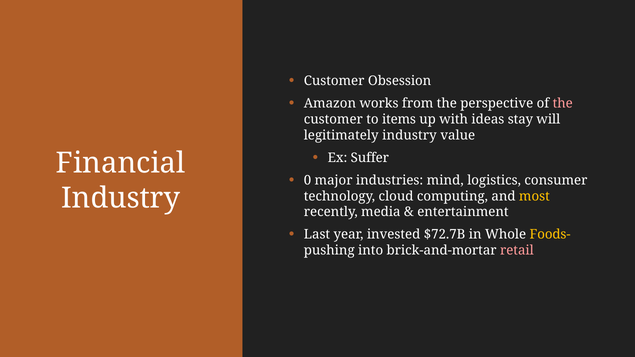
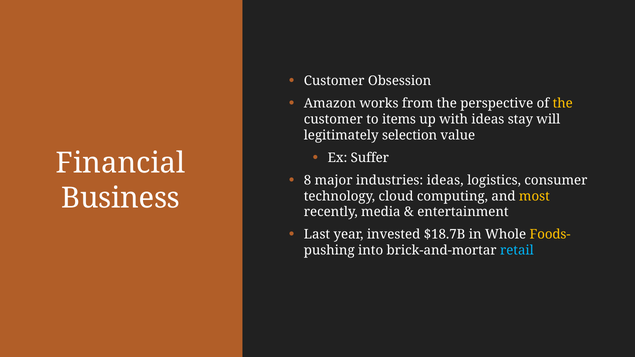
the colour: pink -> yellow (563, 103)
legitimately industry: industry -> selection (410, 135)
0: 0 -> 8 (308, 180)
industries mind: mind -> ideas (445, 180)
Industry: Industry -> Business (121, 198)
$72.7B: $72.7B -> $18.7B (445, 235)
retail colour: pink -> light blue (517, 251)
